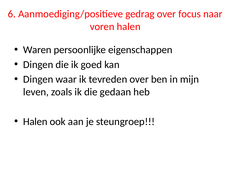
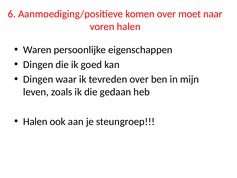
gedrag: gedrag -> komen (140, 14)
focus: focus -> moet (190, 14)
